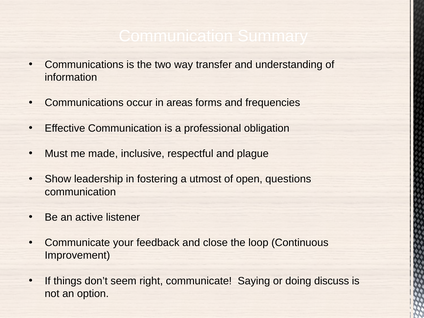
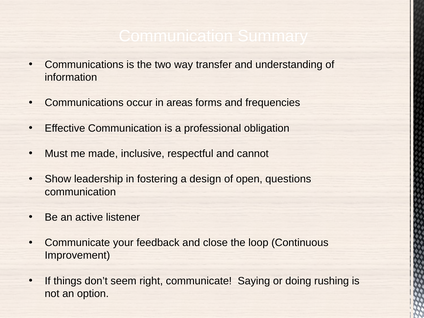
plague: plague -> cannot (253, 154)
utmost: utmost -> design (205, 179)
discuss: discuss -> rushing (332, 281)
